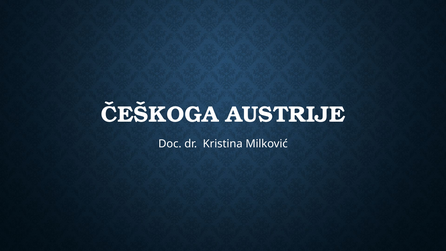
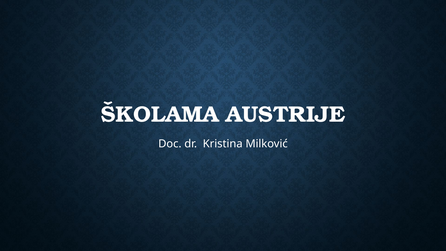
ČEŠKOGA: ČEŠKOGA -> ŠKOLAMA (160, 115)
